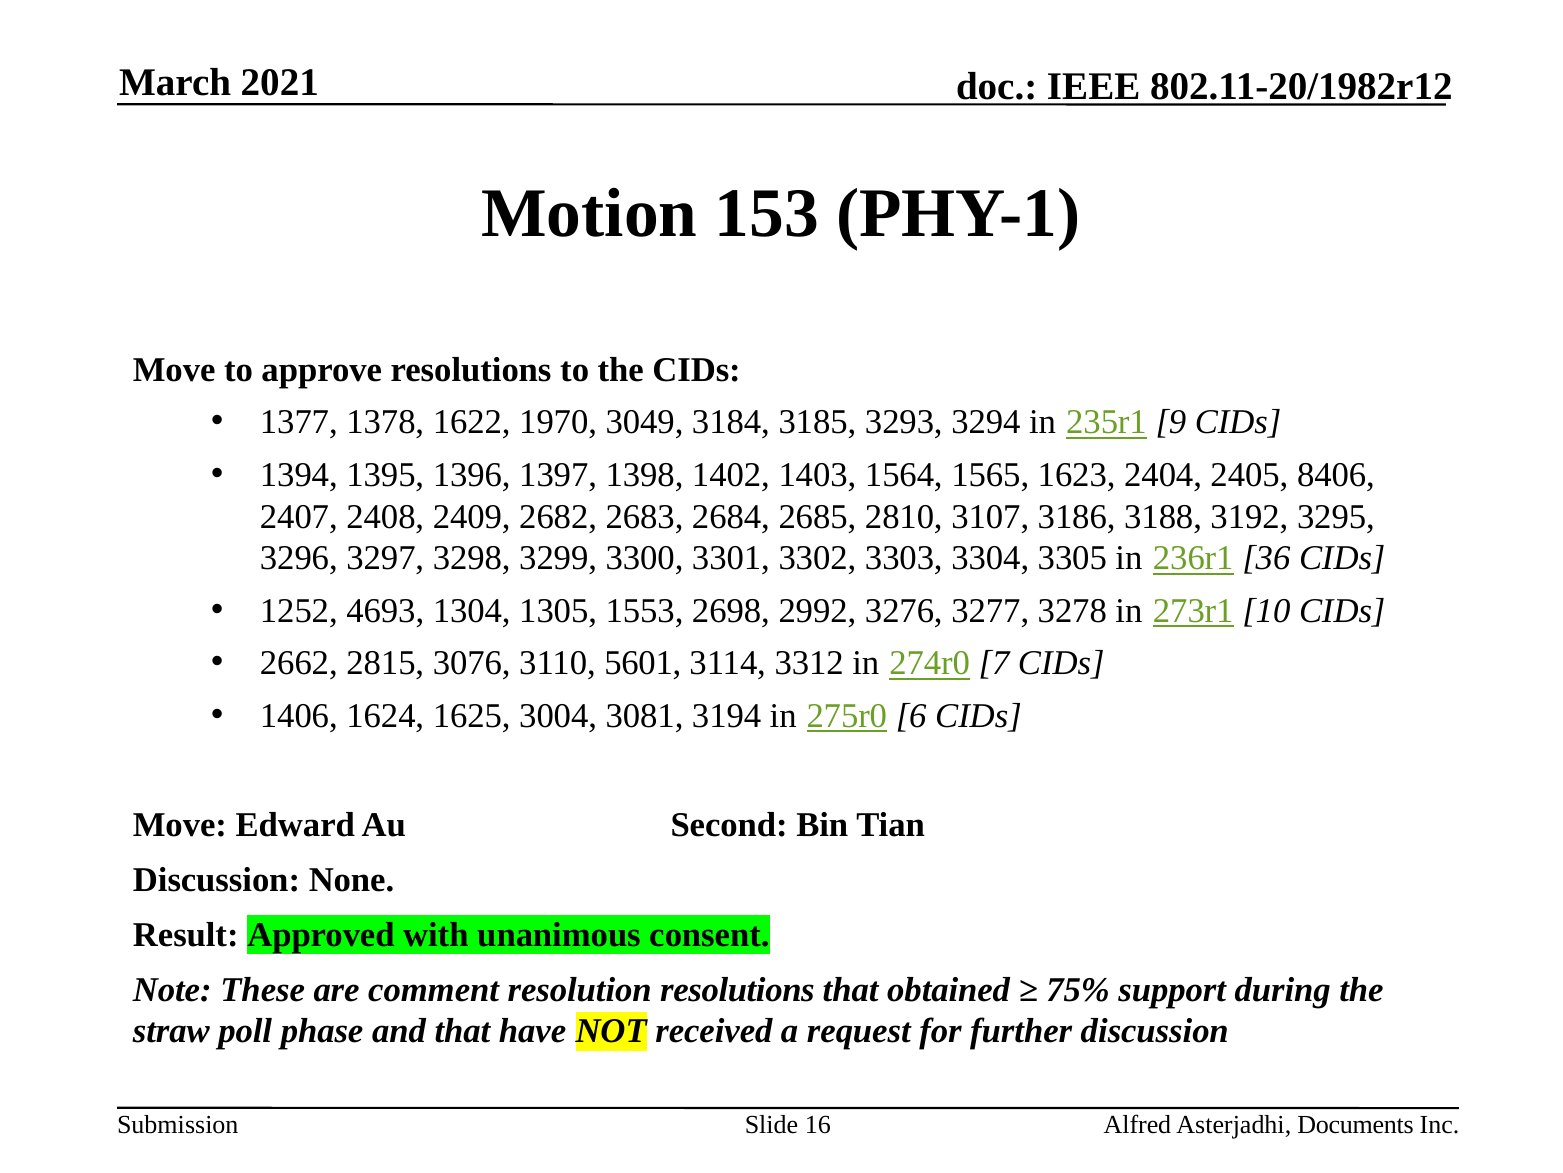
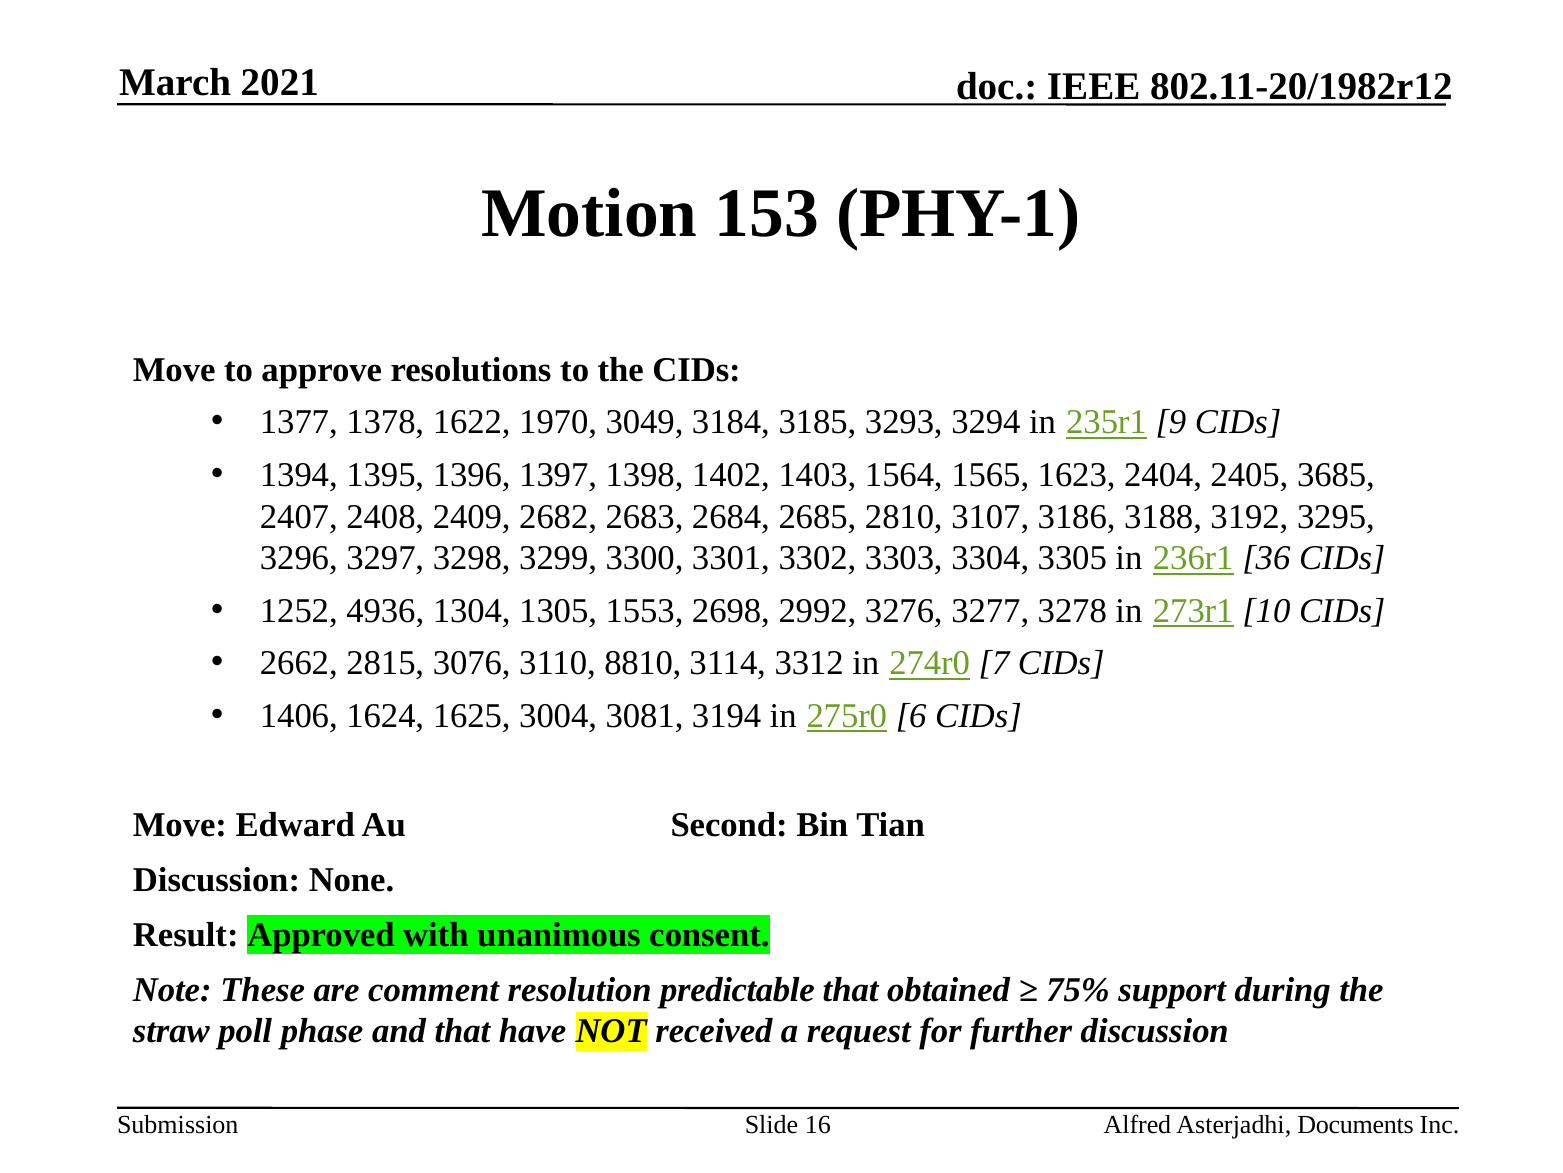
8406: 8406 -> 3685 (1336, 475)
4693: 4693 -> 4936 (385, 611)
5601: 5601 -> 8810 (643, 663)
resolution resolutions: resolutions -> predictable (737, 989)
